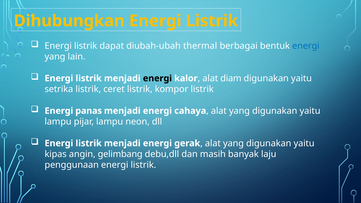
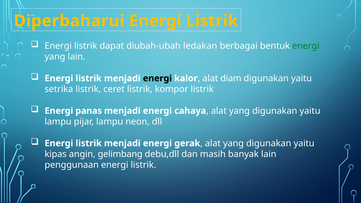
Dihubungkan: Dihubungkan -> Diperbaharui (69, 21)
thermal: thermal -> ledakan (200, 46)
energi colour: blue -> green (306, 46)
banyak laju: laju -> lain (269, 154)
